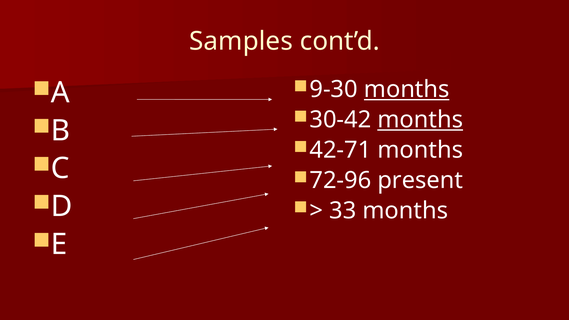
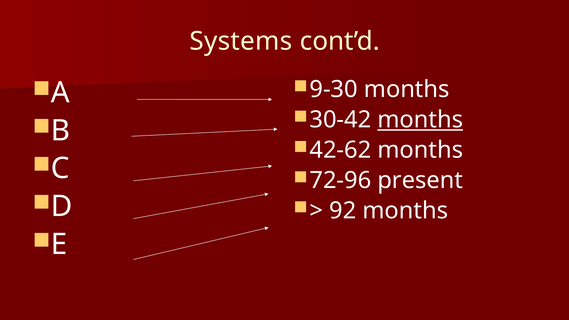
Samples: Samples -> Systems (241, 41)
months underline: present -> none (407, 89)
42-71: 42-71 -> 42-62 (340, 150)
33: 33 -> 92 (343, 211)
